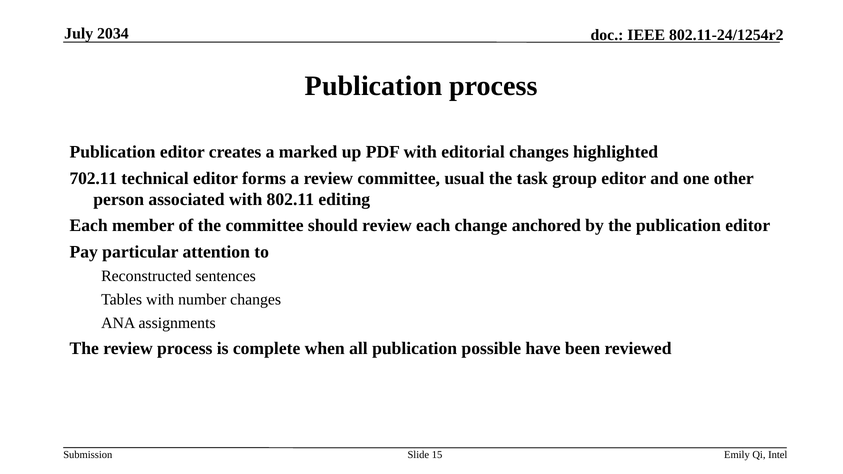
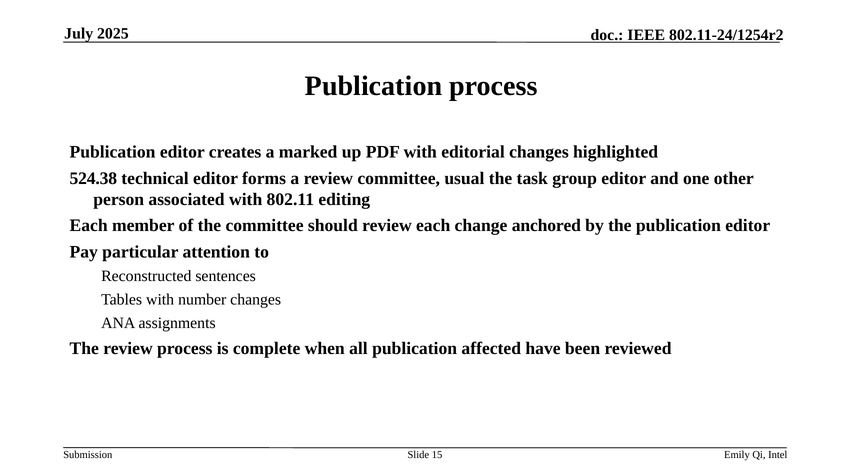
2034: 2034 -> 2025 (113, 34)
702.11: 702.11 -> 524.38 (93, 178)
possible: possible -> affected (491, 349)
